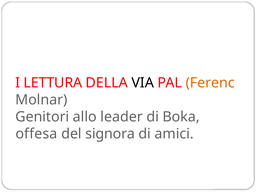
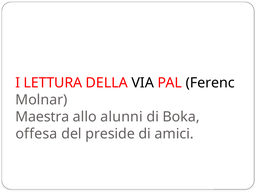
Ferenc colour: orange -> black (210, 83)
Genitori: Genitori -> Maestra (42, 117)
leader: leader -> alunni (122, 117)
signora: signora -> preside (110, 134)
